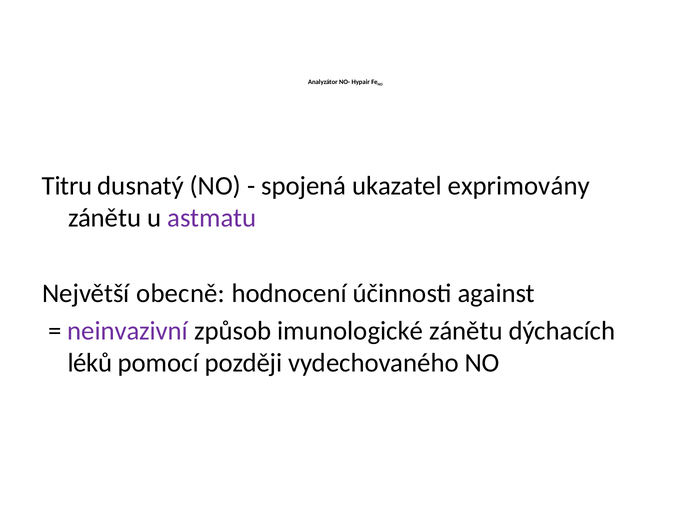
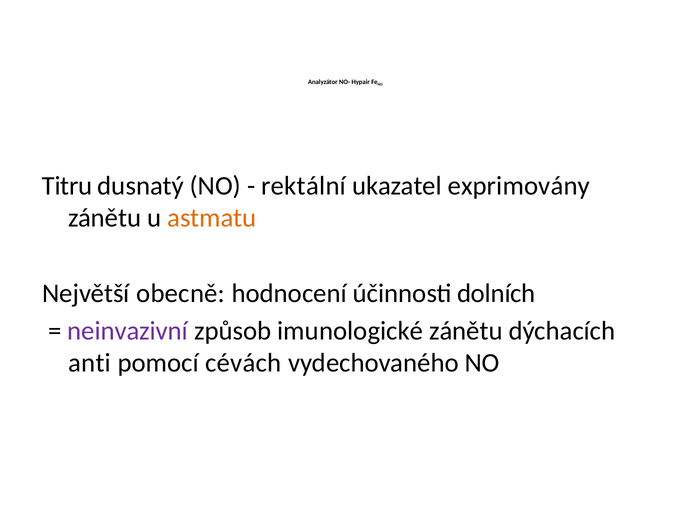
spojená: spojená -> rektální (304, 186)
astmatu colour: purple -> orange (212, 218)
against: against -> dolních (496, 293)
léků: léků -> anti (90, 363)
později: později -> cévách (243, 363)
